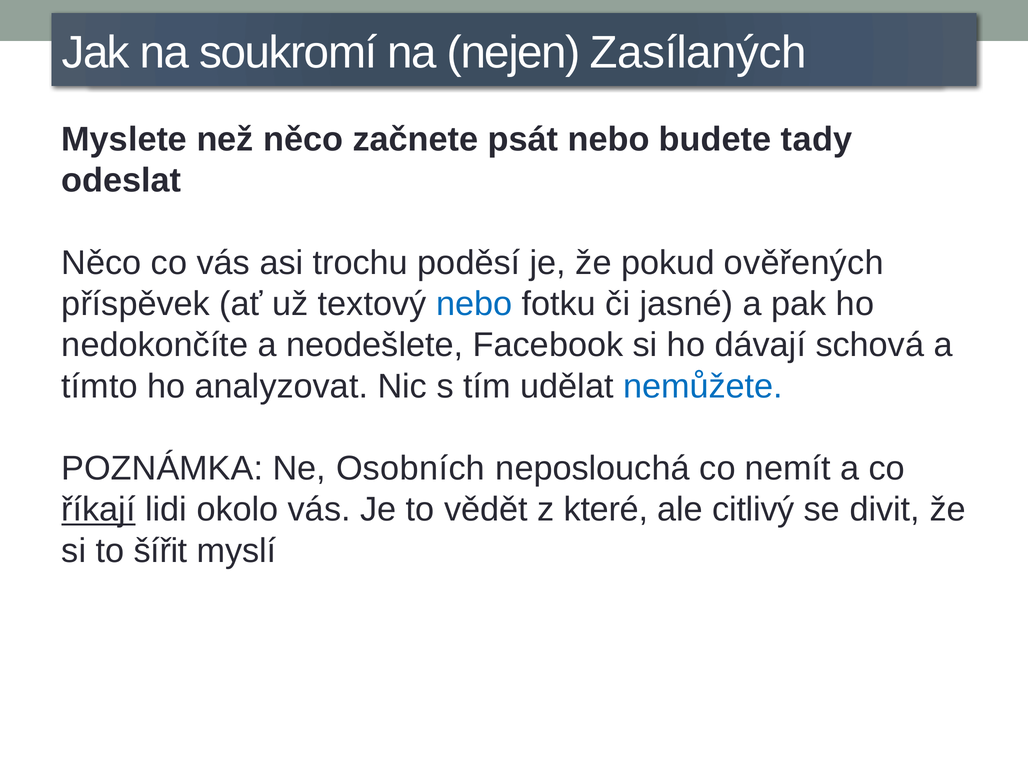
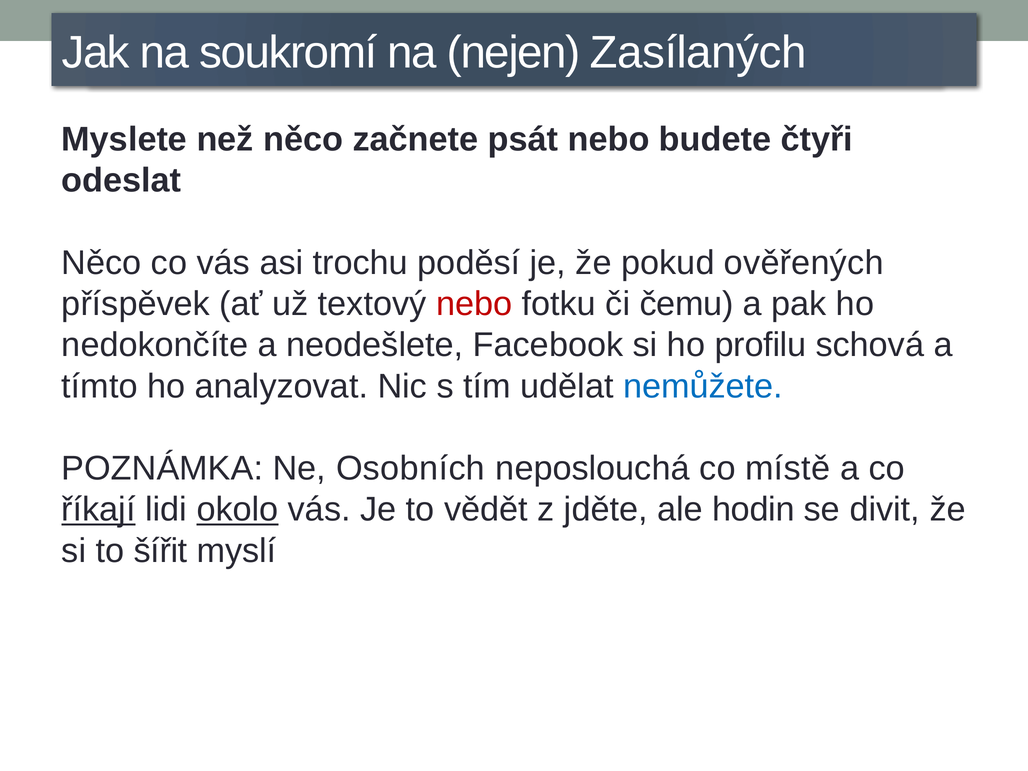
tady: tady -> čtyři (817, 139)
nebo colour: blue -> red (474, 304)
jasné: jasné -> čemu (687, 304)
dávají: dávají -> profilu (760, 345)
nemít: nemít -> místě (788, 468)
okolo underline: none -> present (237, 510)
které: které -> jděte (606, 510)
citlivý: citlivý -> hodin (754, 510)
